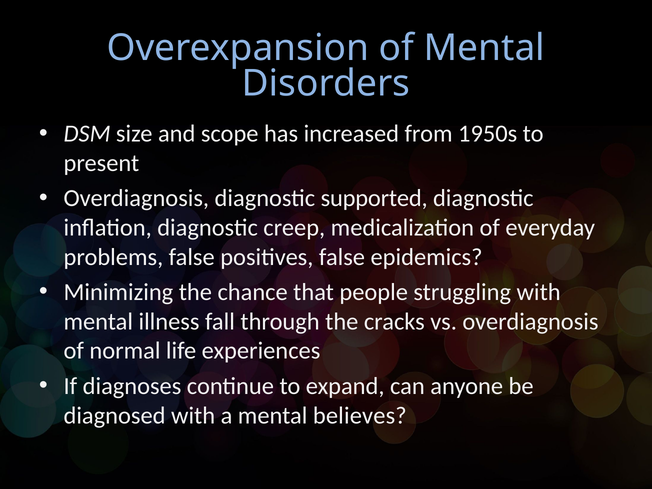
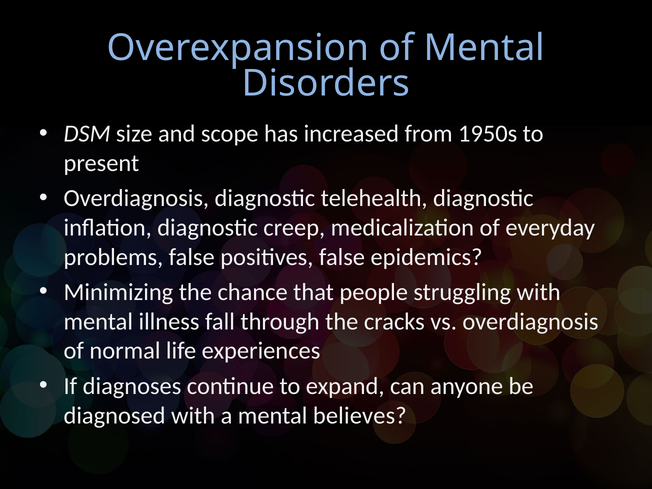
supported: supported -> telehealth (374, 198)
